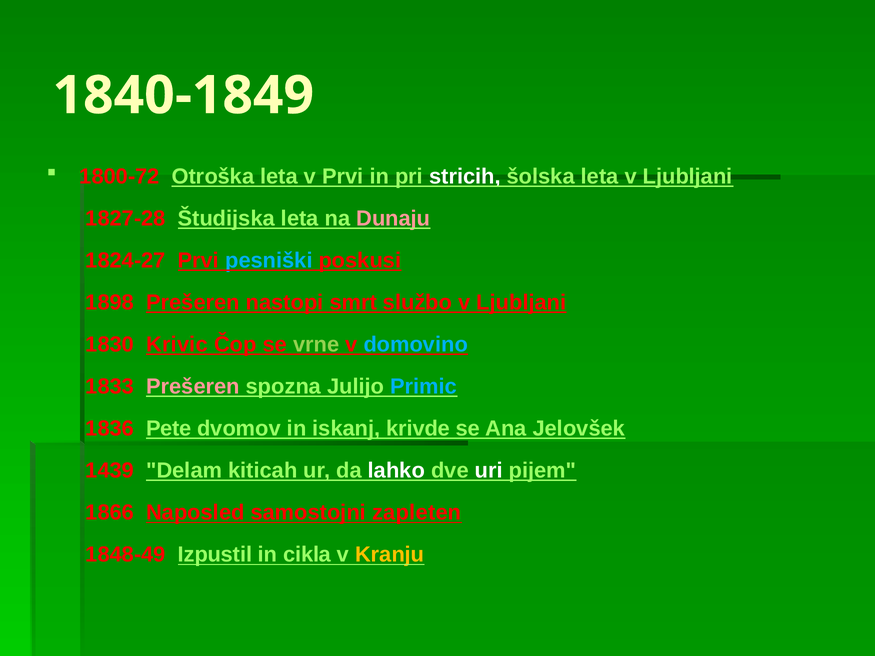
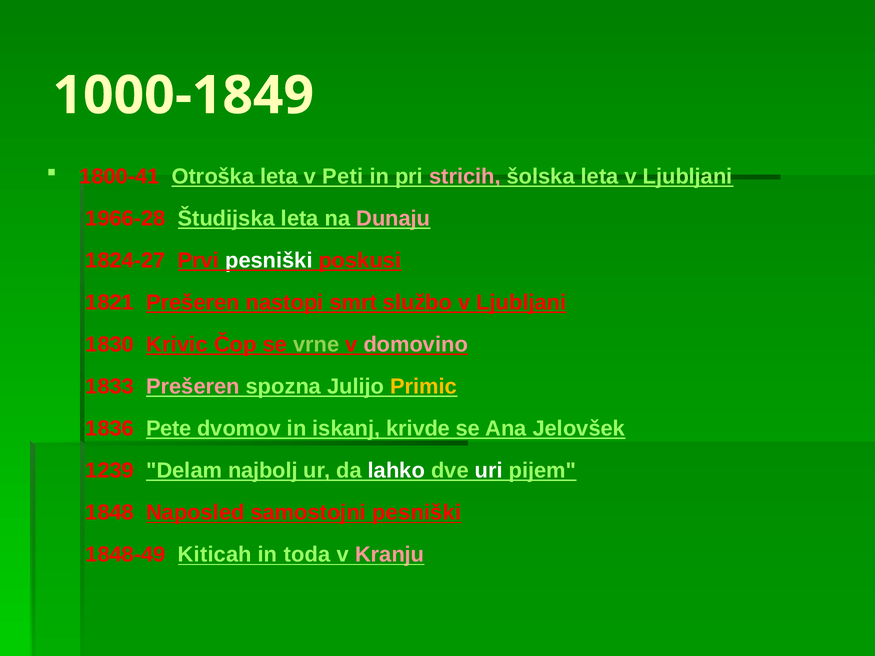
1840-1849: 1840-1849 -> 1000-1849 (183, 96)
1800-72: 1800-72 -> 1800-41 (120, 177)
v Prvi: Prvi -> Peti (343, 177)
stricih colour: white -> pink (465, 177)
1827-28: 1827-28 -> 1966-28 (126, 219)
pesniški colour: light blue -> white (269, 261)
1898: 1898 -> 1821 (110, 303)
domovino colour: light blue -> pink (416, 345)
Primic colour: light blue -> yellow (424, 387)
1439: 1439 -> 1239 (110, 471)
kiticah: kiticah -> najbolj (263, 471)
1866: 1866 -> 1848 (110, 513)
samostojni zapleten: zapleten -> pesniški (417, 513)
Izpustil: Izpustil -> Kiticah (215, 555)
cikla: cikla -> toda (307, 555)
Kranju colour: yellow -> pink (390, 555)
